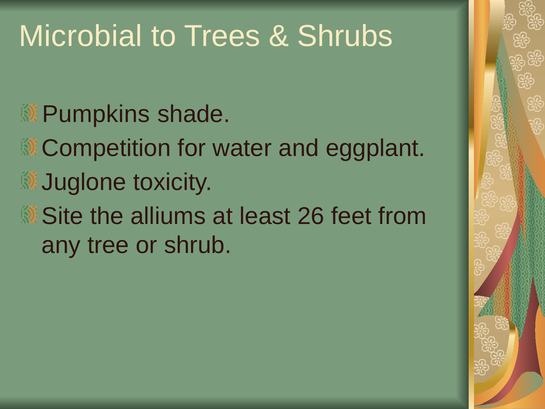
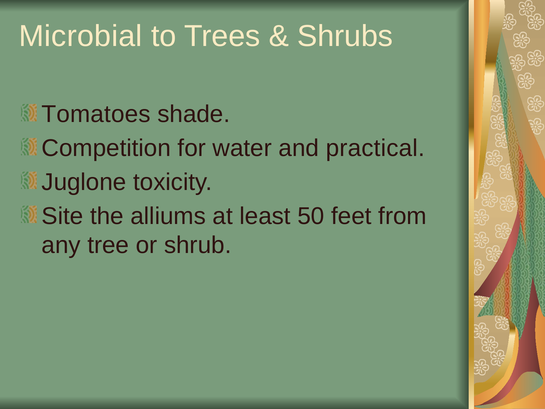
Pumpkins: Pumpkins -> Tomatoes (96, 114)
eggplant: eggplant -> practical (375, 148)
26: 26 -> 50 (311, 216)
